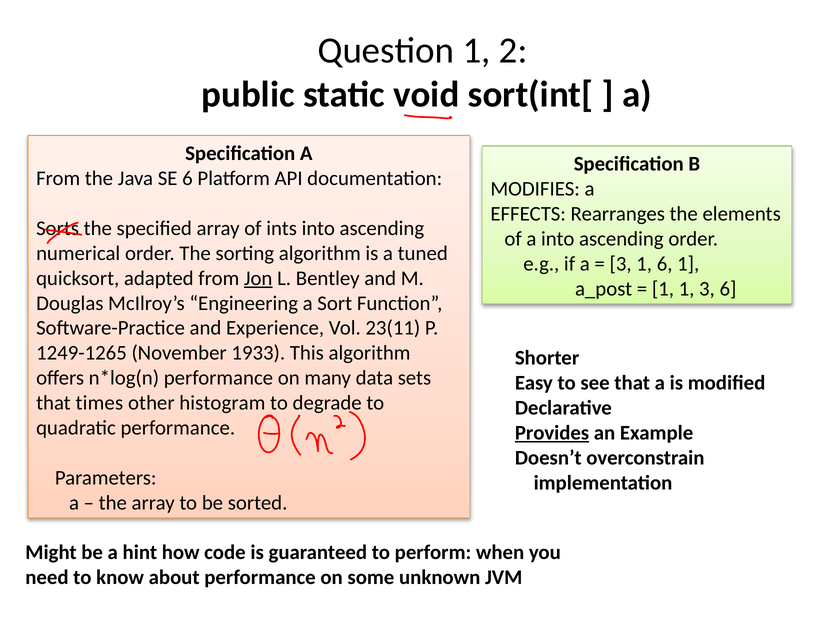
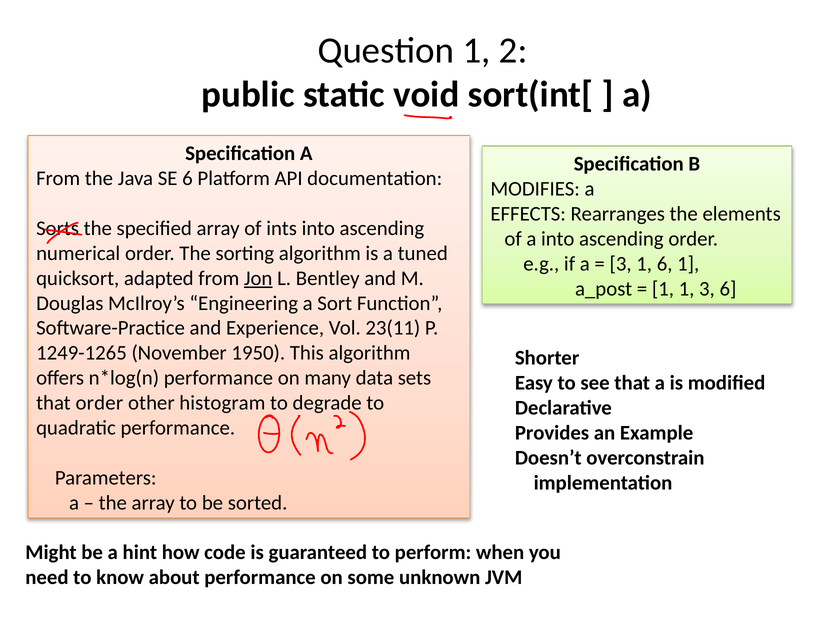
1933: 1933 -> 1950 (258, 354)
that times: times -> order (99, 403)
Provides underline: present -> none (552, 433)
